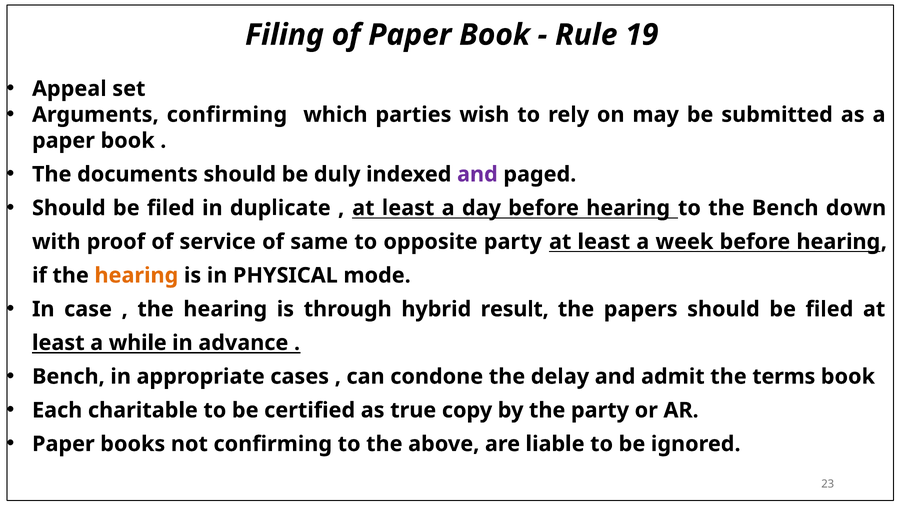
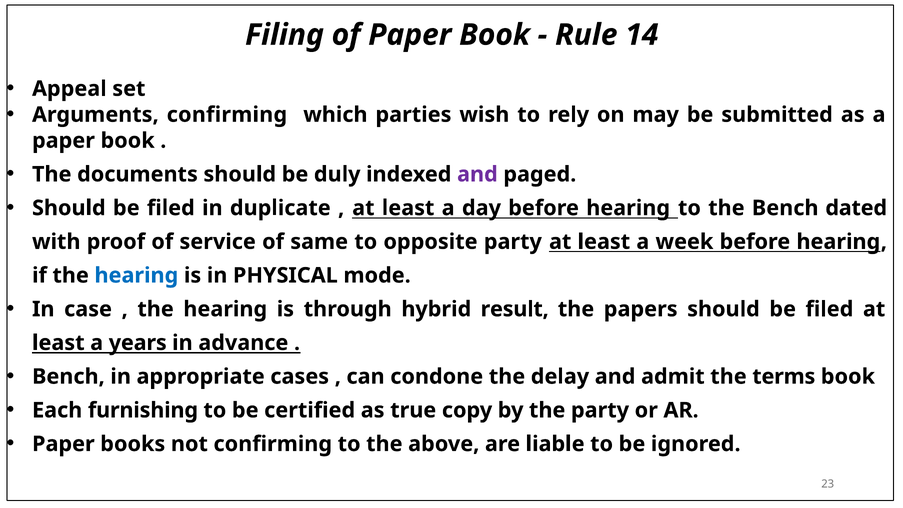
19: 19 -> 14 (642, 35)
down: down -> dated (856, 208)
hearing colour: orange -> blue (136, 275)
while: while -> years (138, 343)
charitable: charitable -> furnishing (143, 410)
